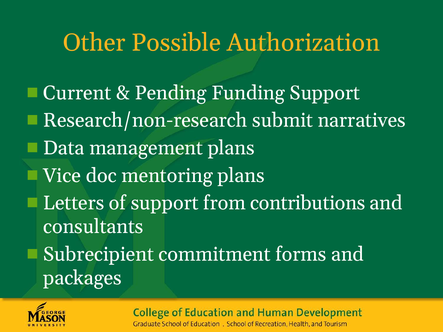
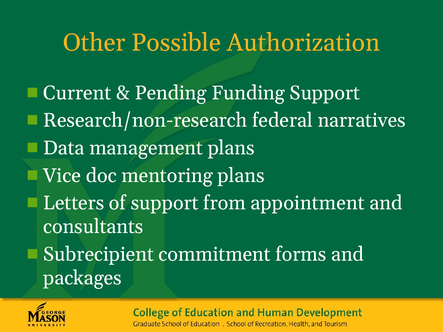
submit: submit -> federal (283, 121)
contributions: contributions -> appointment (308, 203)
